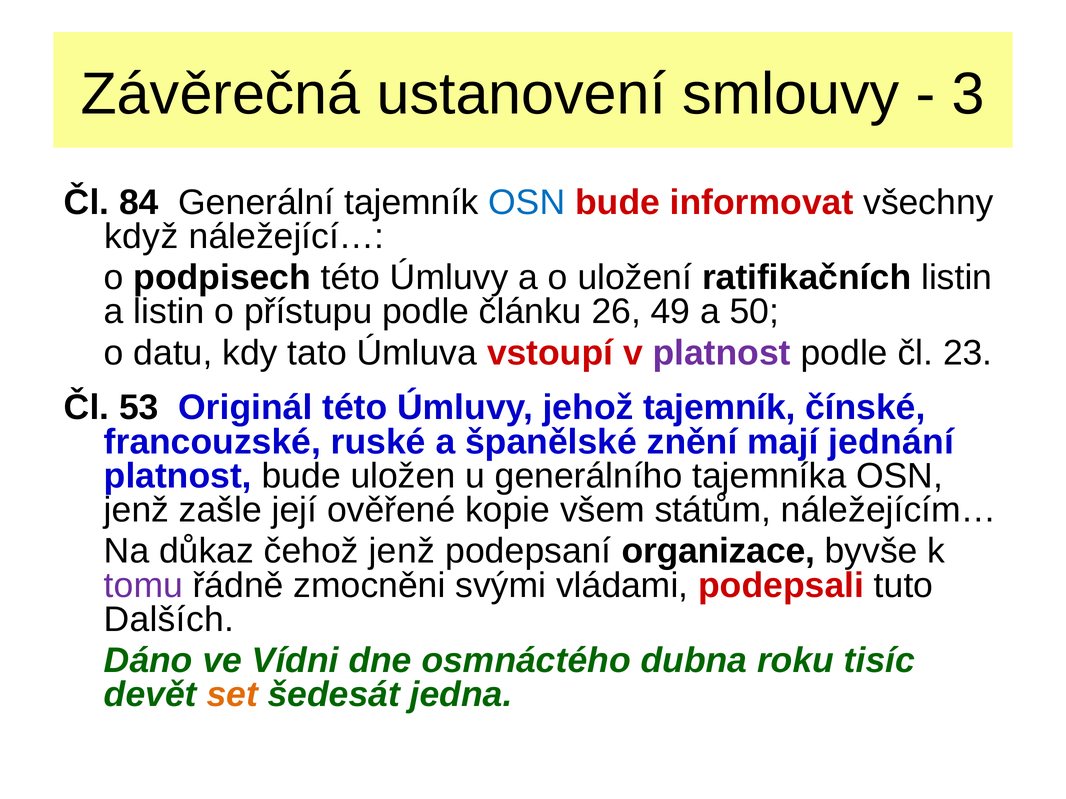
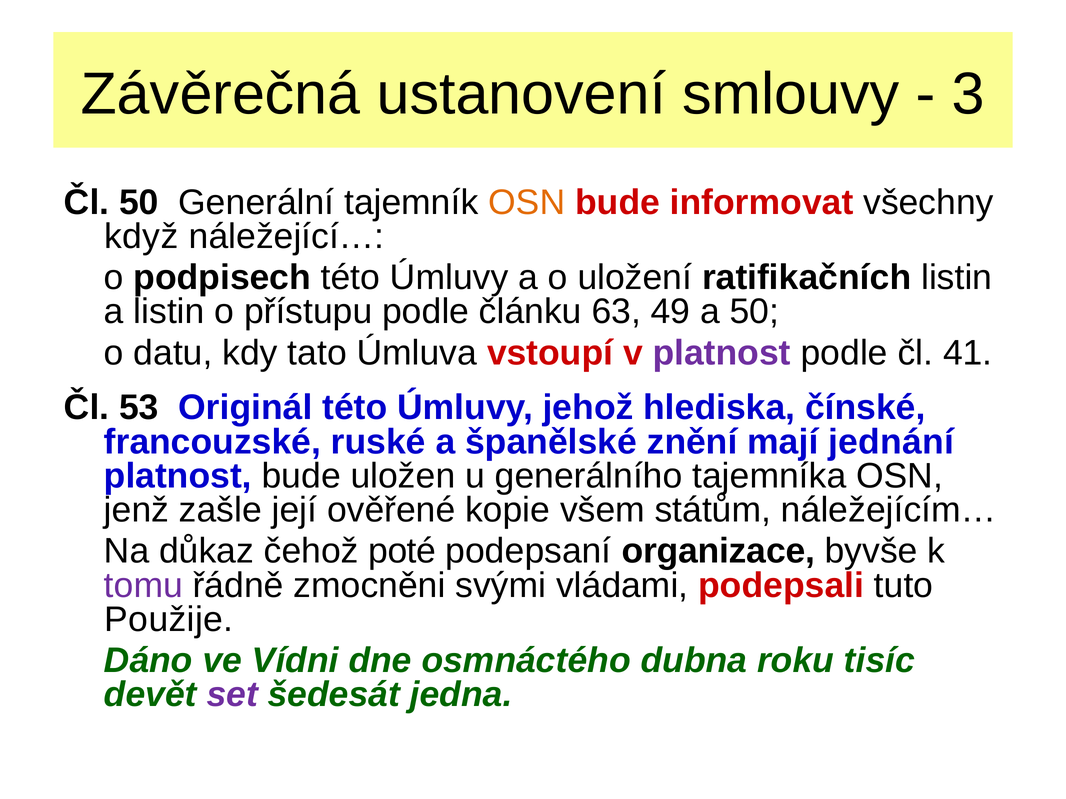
Čl 84: 84 -> 50 (139, 202)
OSN colour: blue -> orange (527, 202)
26: 26 -> 63 (616, 312)
23: 23 -> 41 (968, 353)
jehož tajemník: tajemník -> hlediska (719, 408)
čehož jenž: jenž -> poté (402, 552)
Dalších: Dalších -> Použije (169, 620)
set colour: orange -> purple (232, 695)
